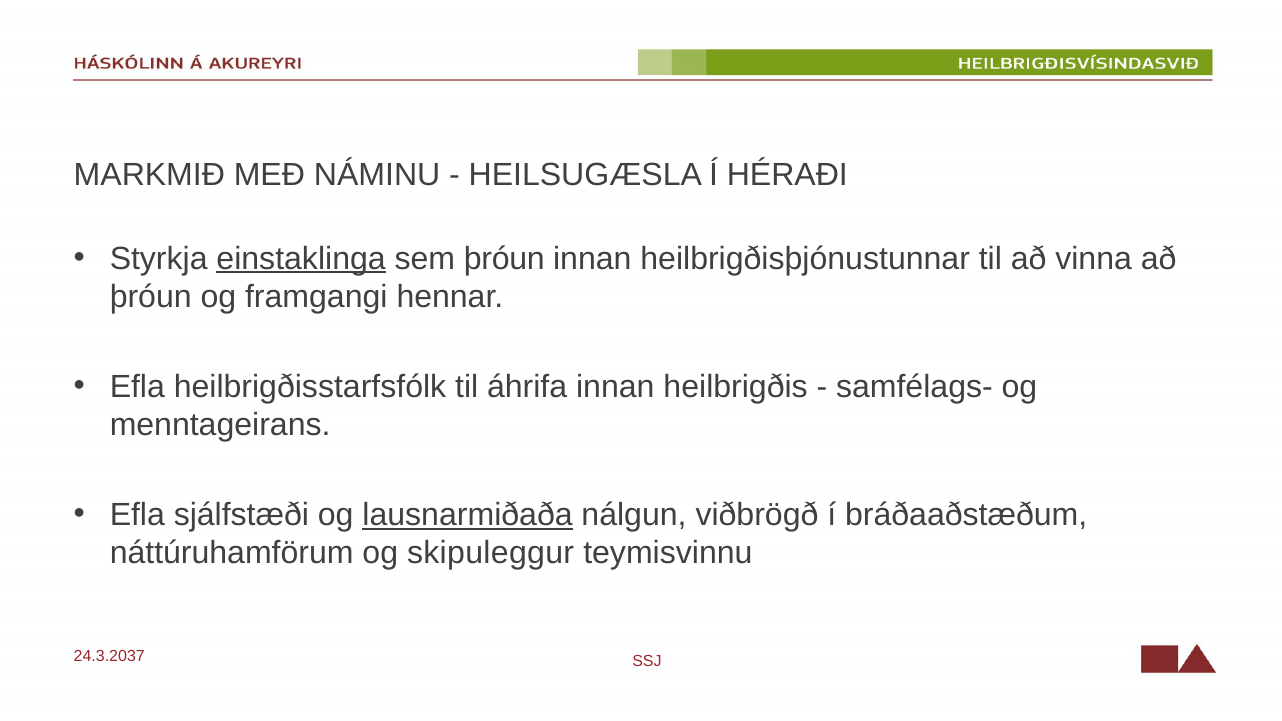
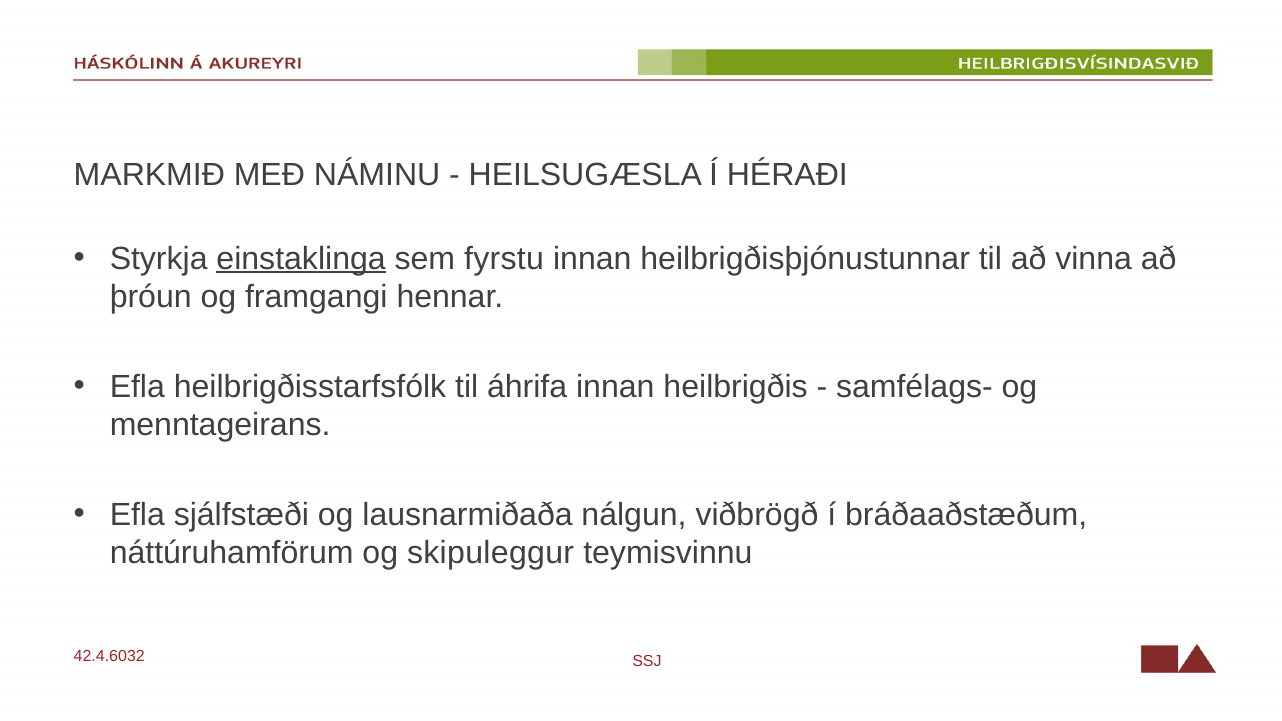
sem þróun: þróun -> fyrstu (504, 259)
lausnarmiðaða underline: present -> none (468, 515)
24.3.2037: 24.3.2037 -> 42.4.6032 (109, 657)
